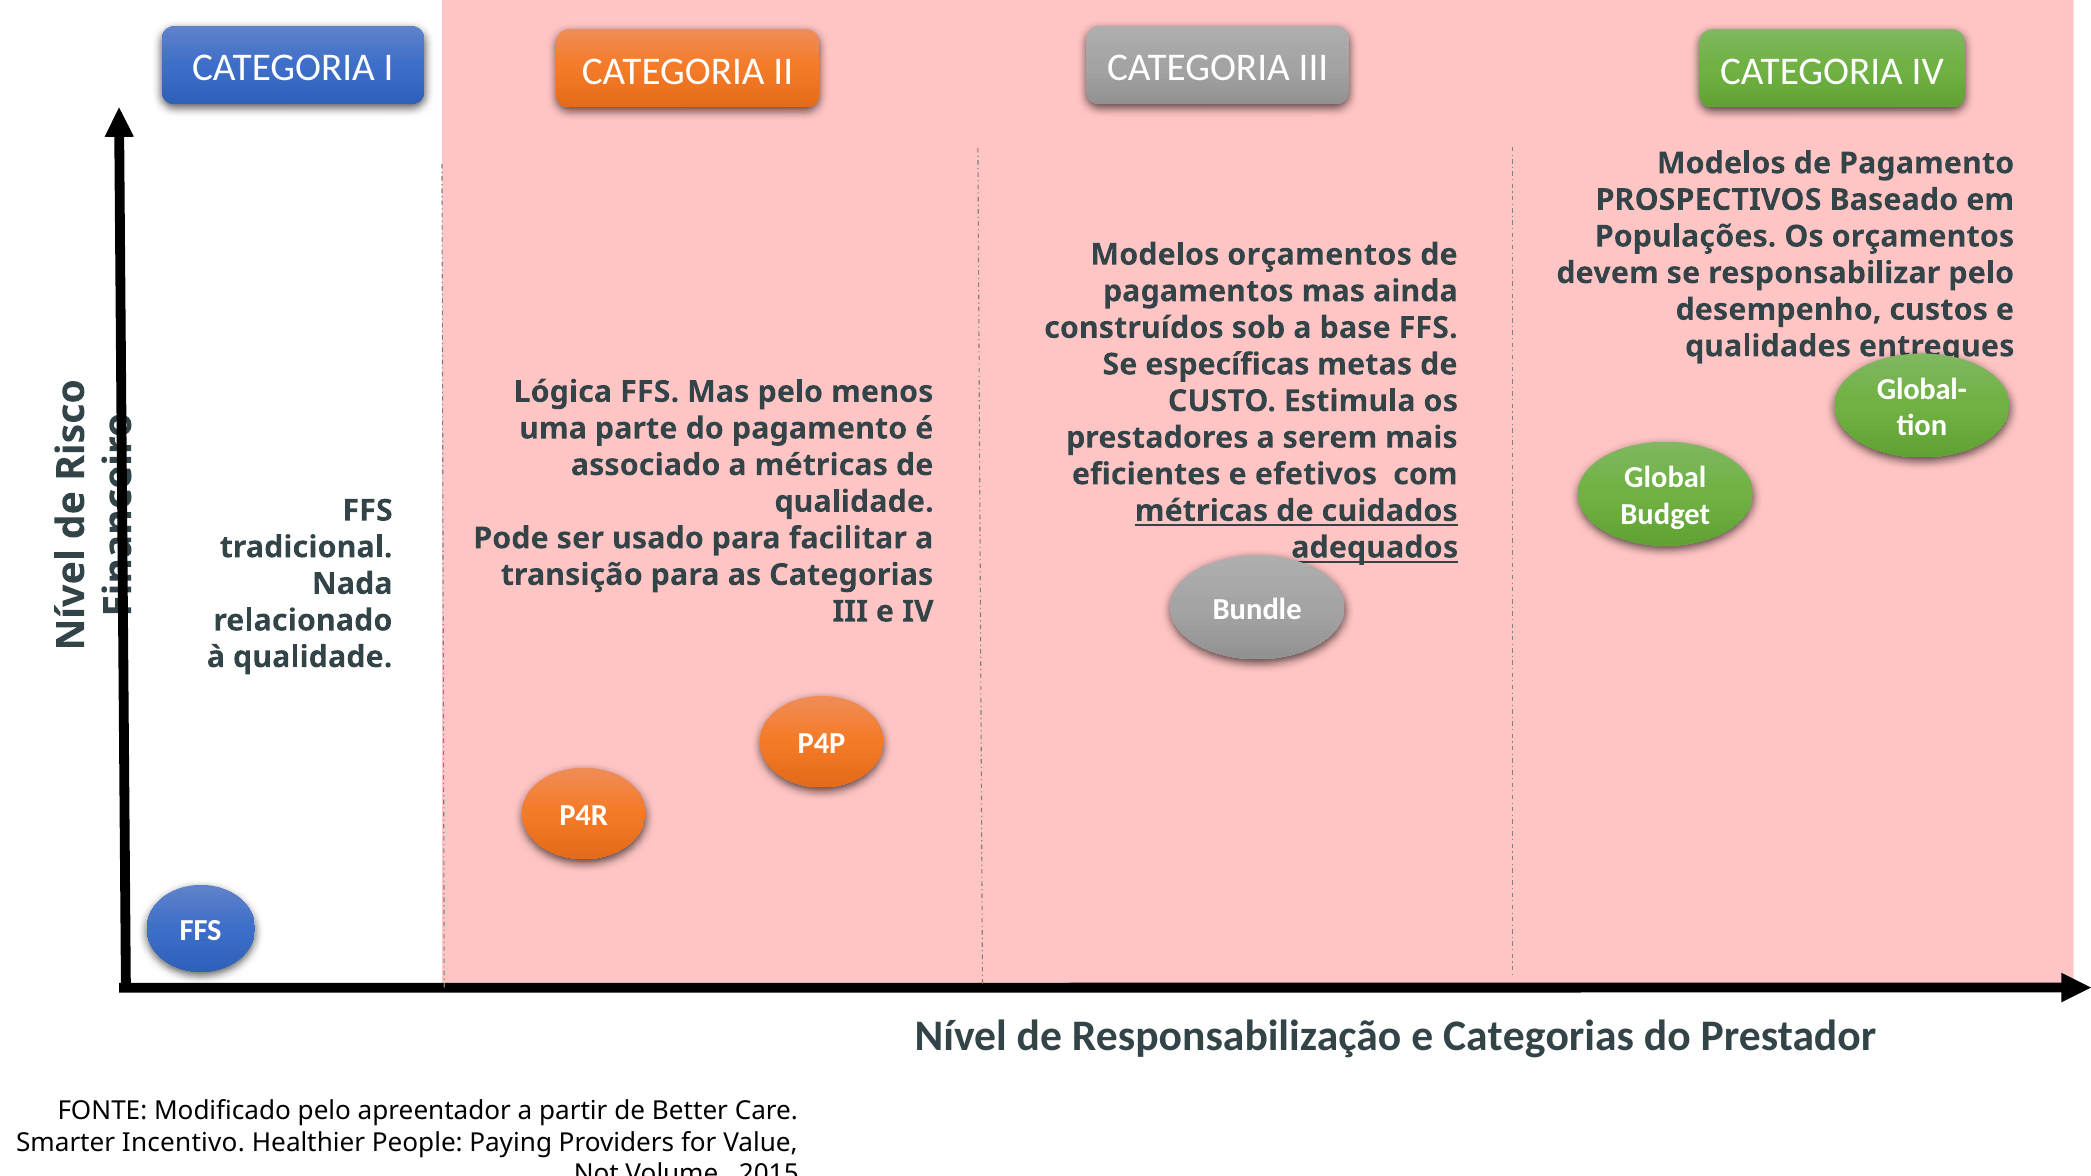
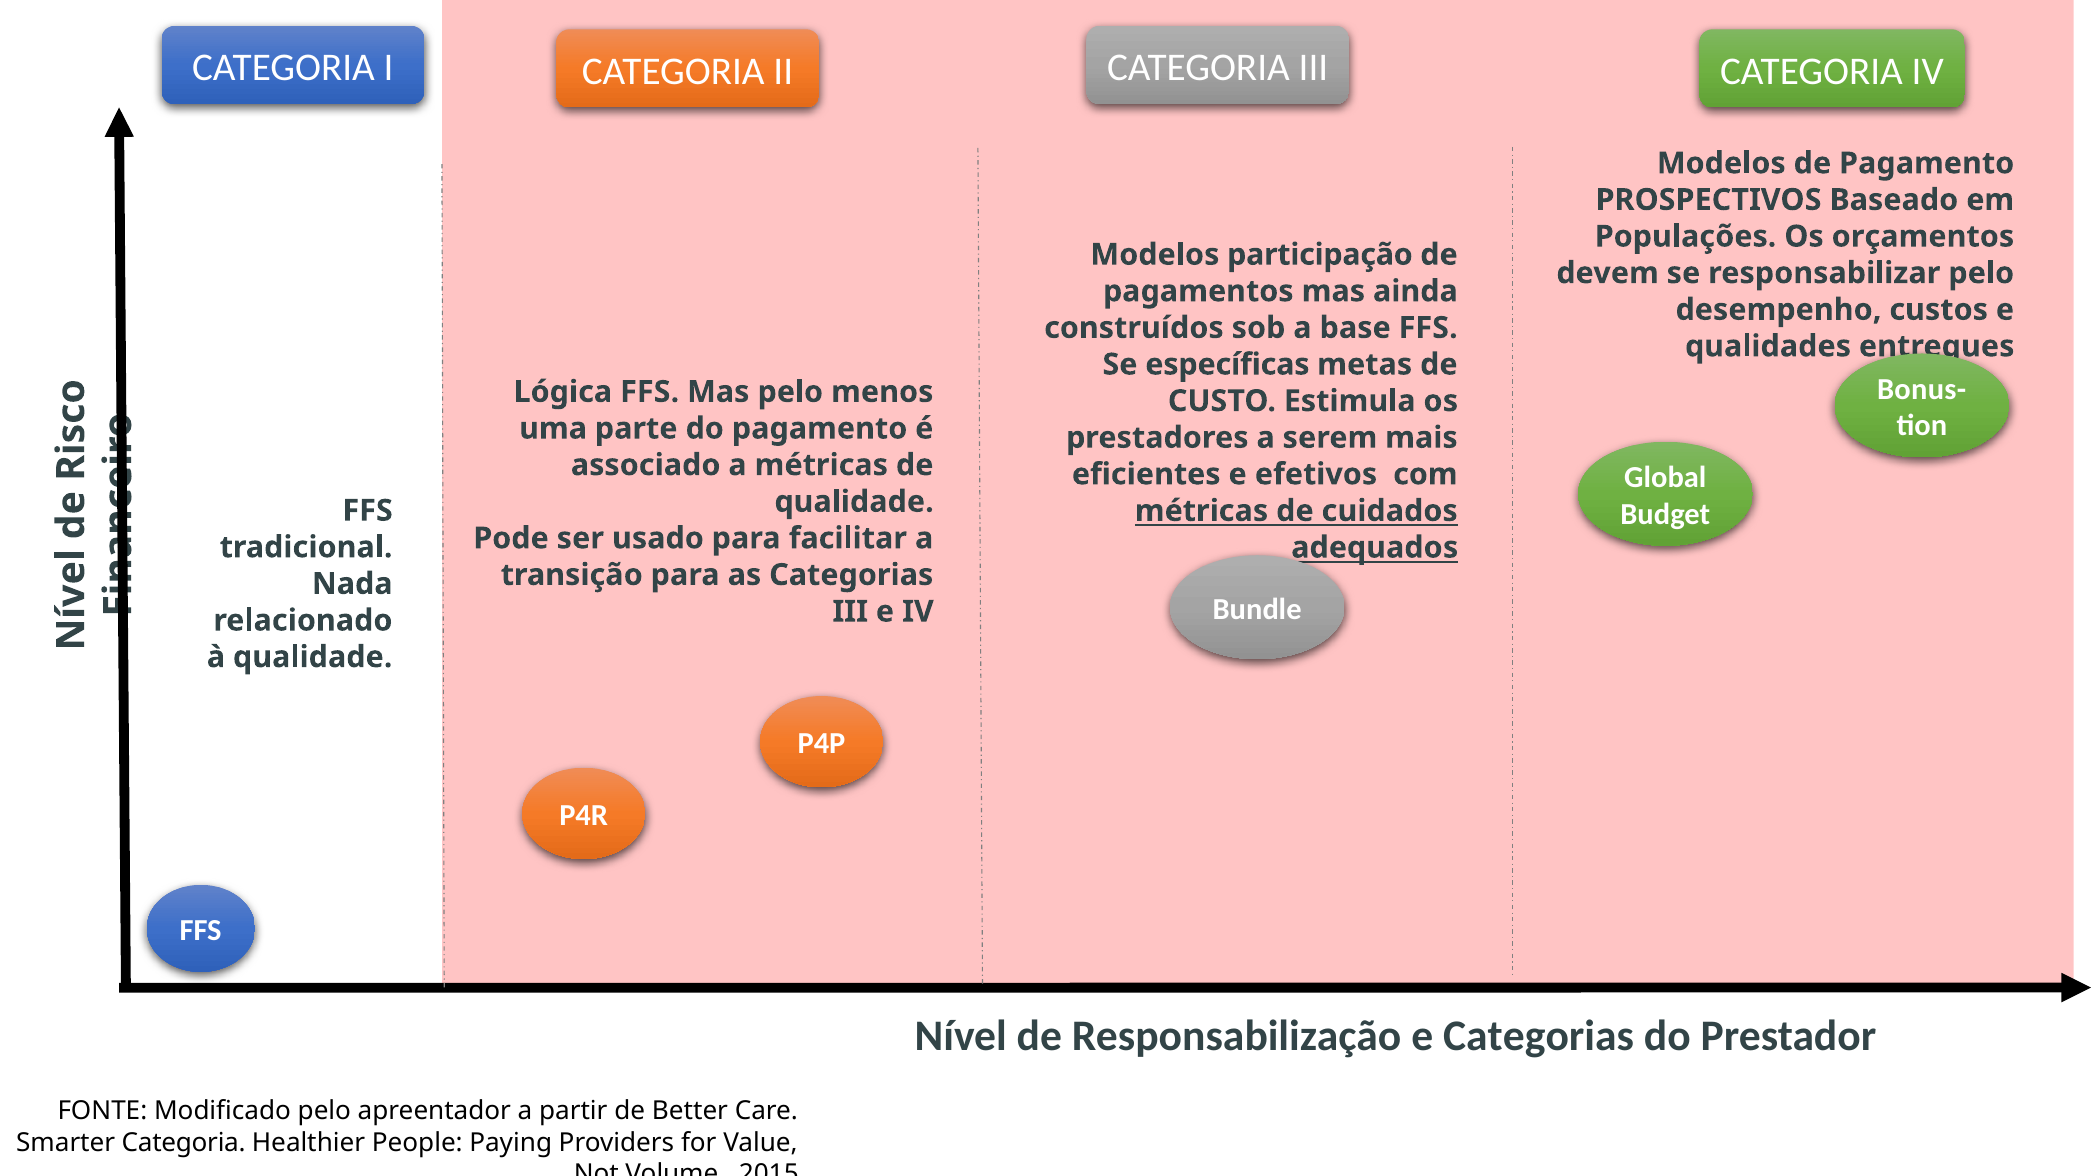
Modelos orçamentos: orçamentos -> participação (1320, 255)
Global-: Global- -> Bonus- (1922, 389)
Smarter Incentivo: Incentivo -> Categoria (184, 1143)
